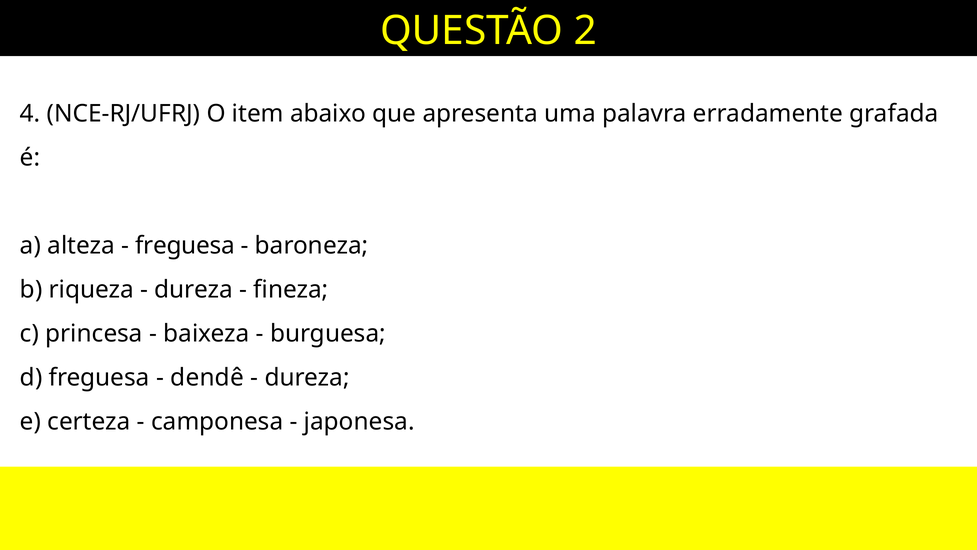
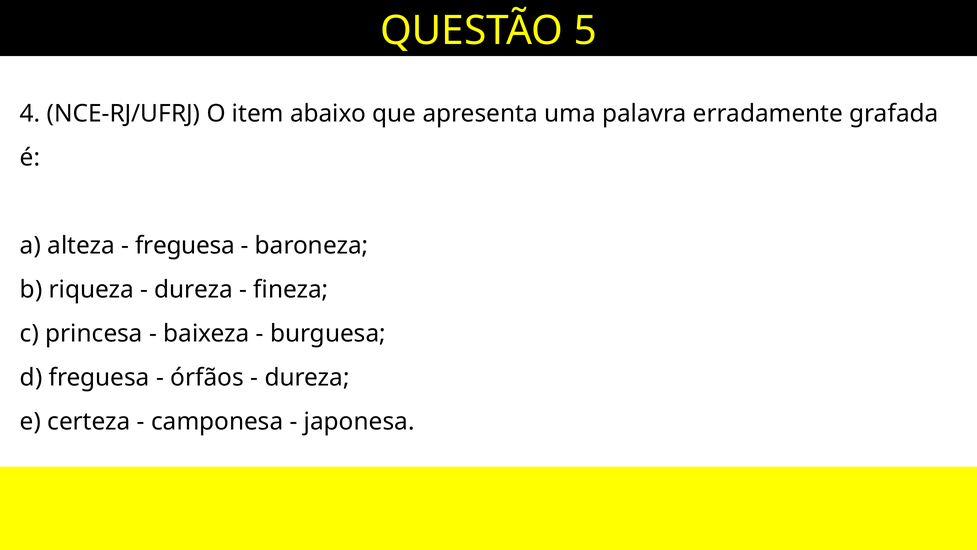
2: 2 -> 5 (585, 31)
dendê: dendê -> órfãos (207, 377)
